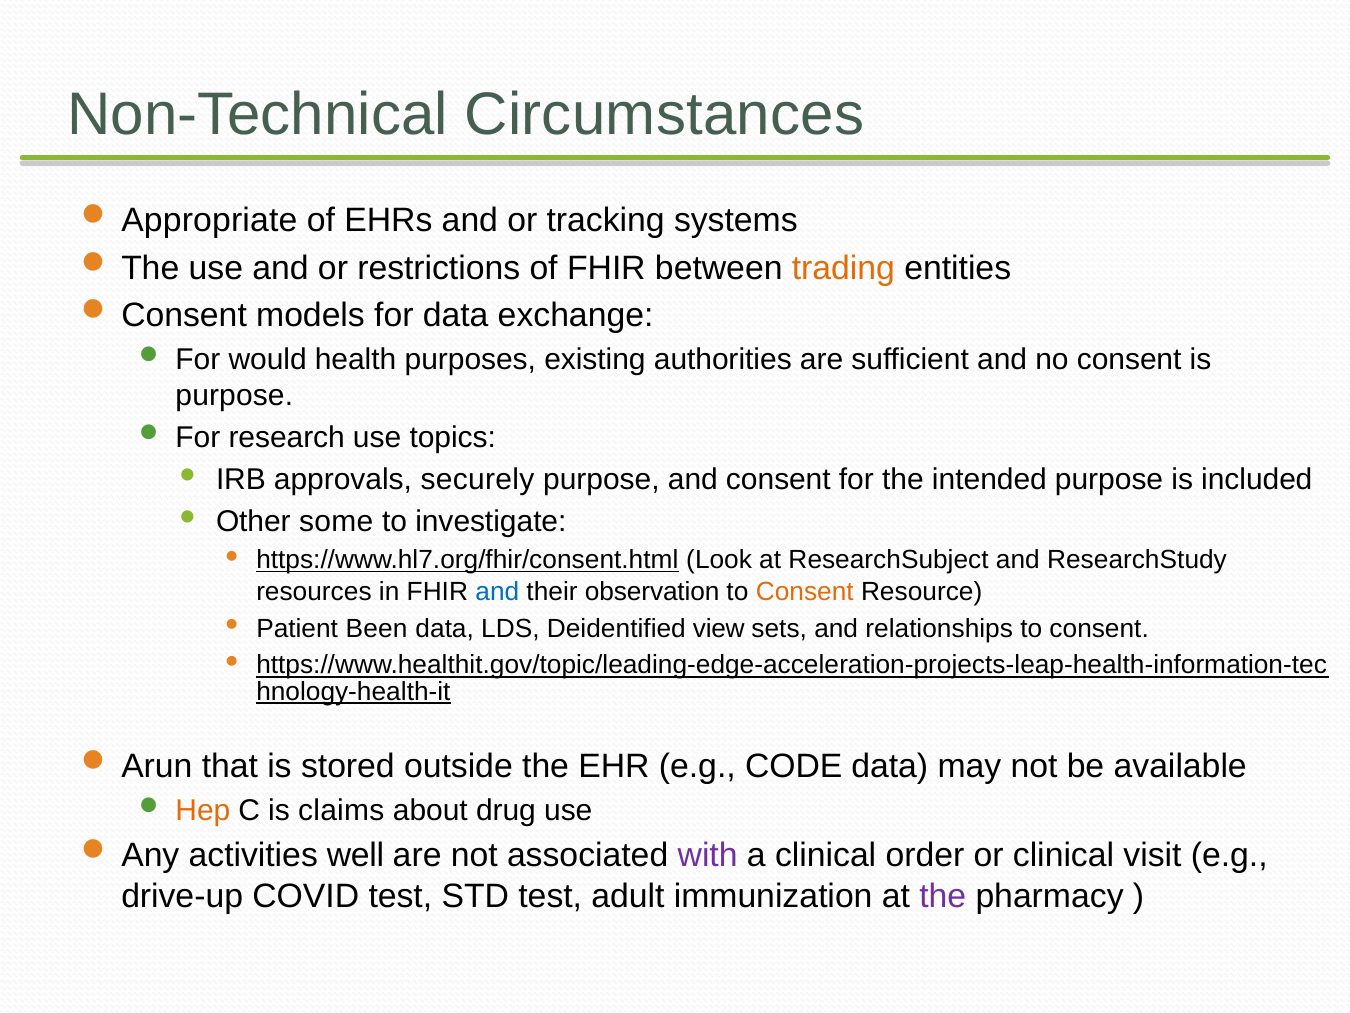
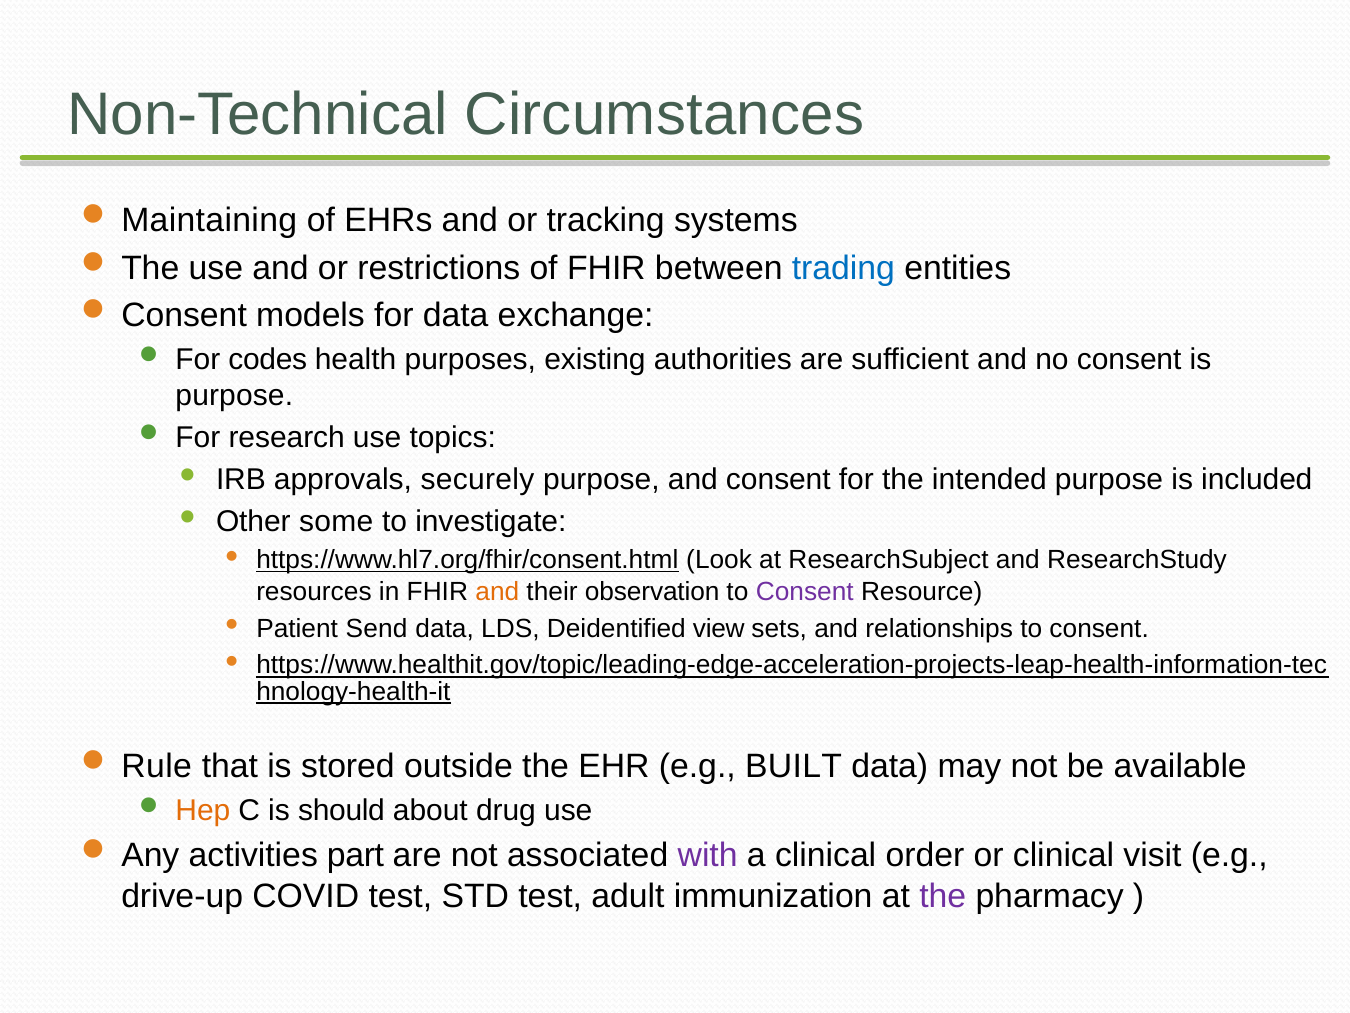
Appropriate: Appropriate -> Maintaining (209, 221)
trading colour: orange -> blue (843, 268)
would: would -> codes (268, 359)
and colour: blue -> orange (497, 591)
Consent colour: orange -> purple (805, 591)
Been: Been -> Send (377, 628)
Arun: Arun -> Rule (157, 766)
CODE: CODE -> BUILT (794, 766)
claims: claims -> should (341, 810)
well: well -> part (355, 855)
